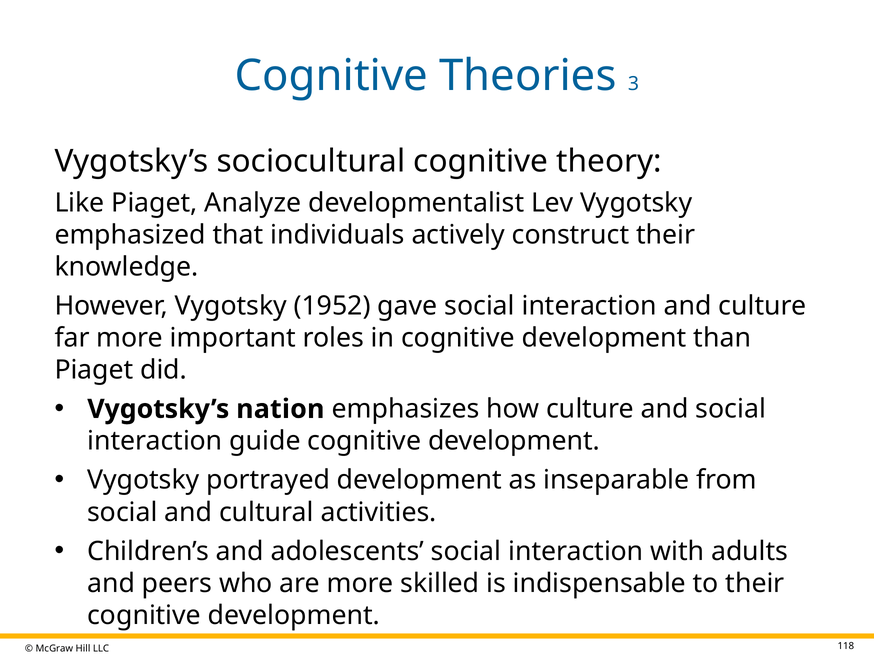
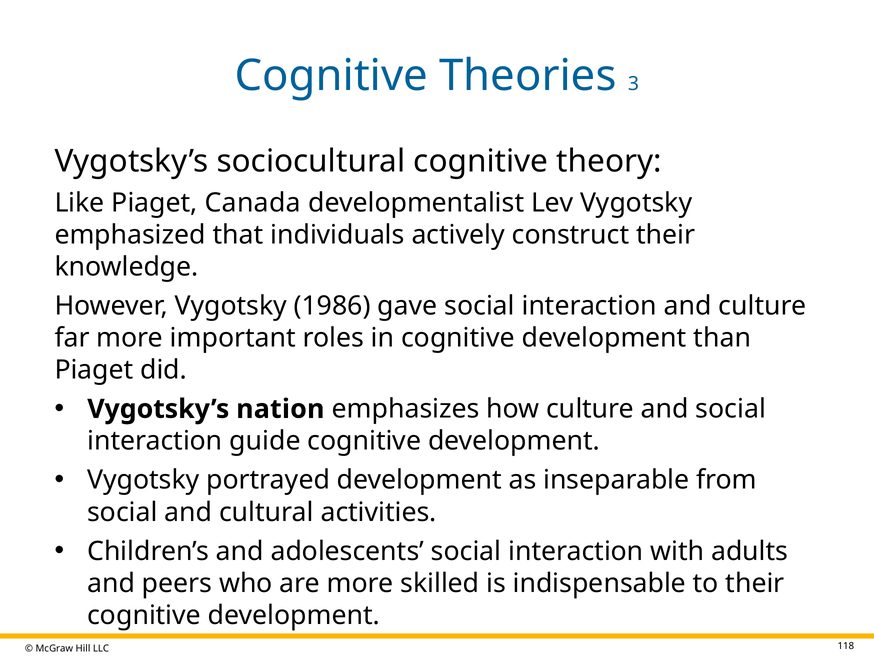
Analyze: Analyze -> Canada (253, 203)
1952: 1952 -> 1986 (332, 306)
